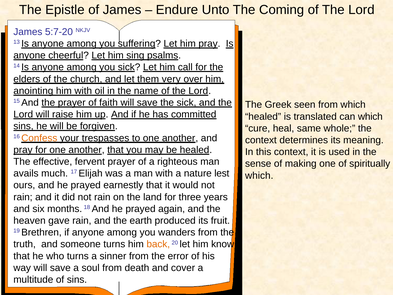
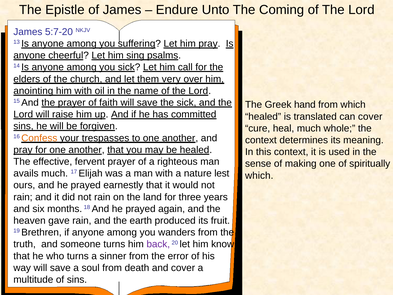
seen: seen -> hand (305, 105)
can which: which -> cover (370, 116)
heal same: same -> much (309, 128)
back colour: orange -> purple (158, 244)
